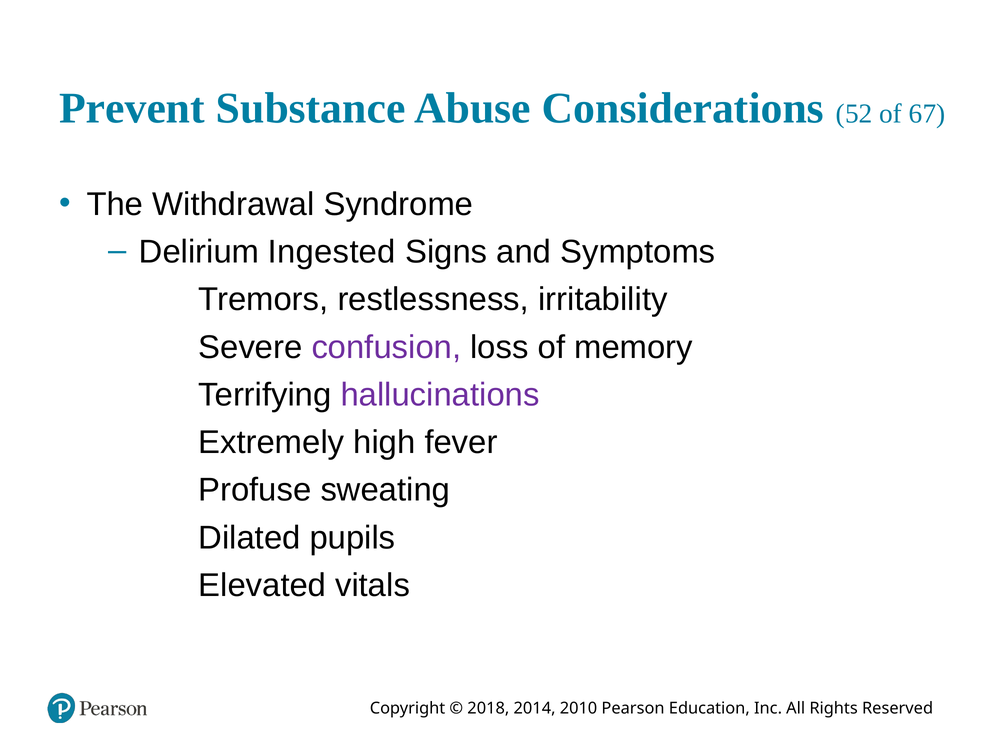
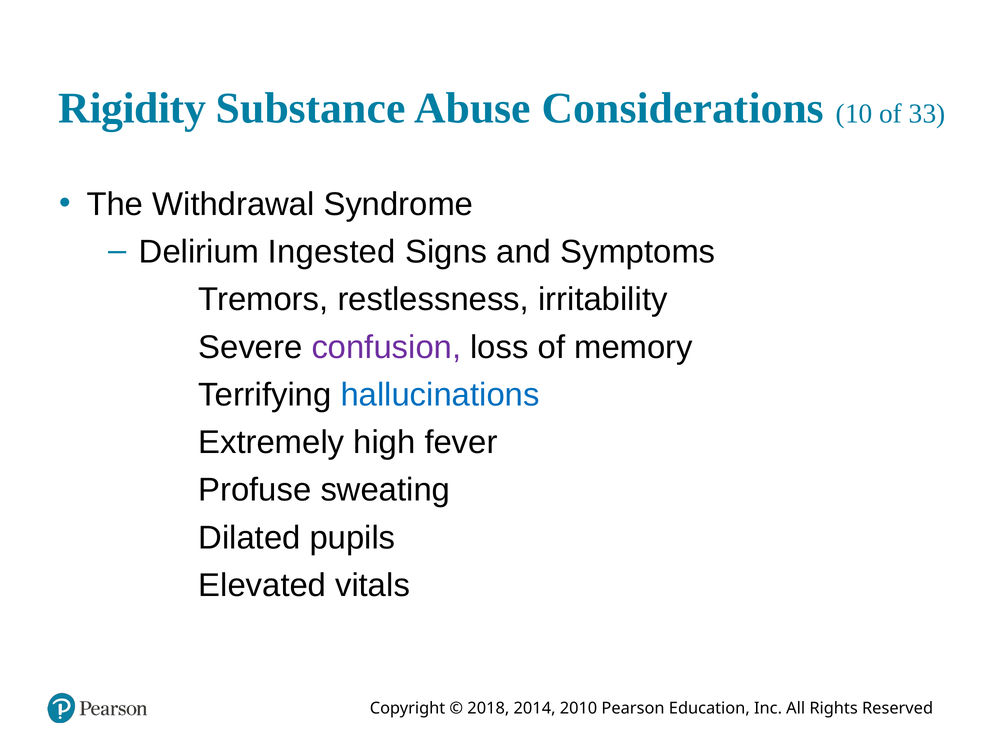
Prevent: Prevent -> Rigidity (132, 108)
52: 52 -> 10 (854, 114)
67: 67 -> 33 (927, 114)
hallucinations colour: purple -> blue (440, 395)
